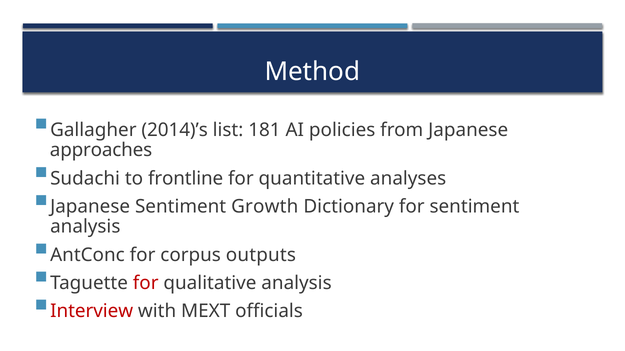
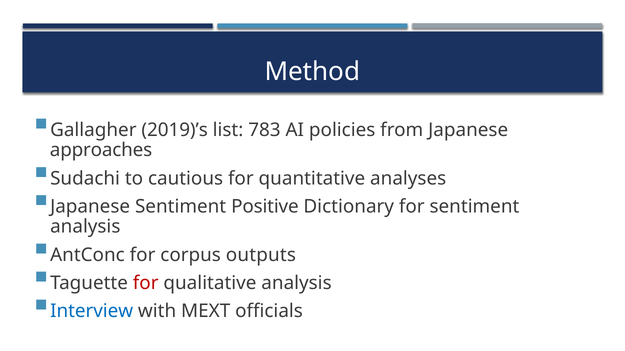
2014)’s: 2014)’s -> 2019)’s (175, 130)
181: 181 -> 783 (264, 130)
frontline: frontline -> cautious (186, 179)
Growth: Growth -> Positive (265, 207)
Interview colour: red -> blue (92, 311)
